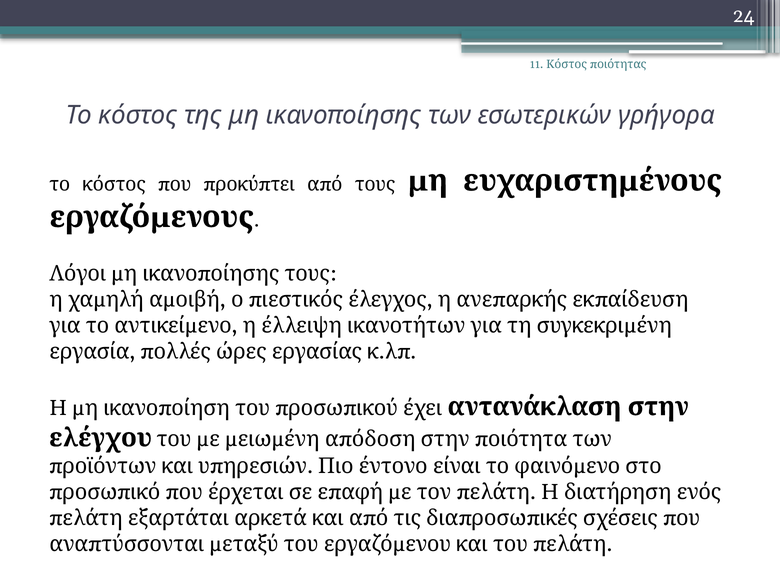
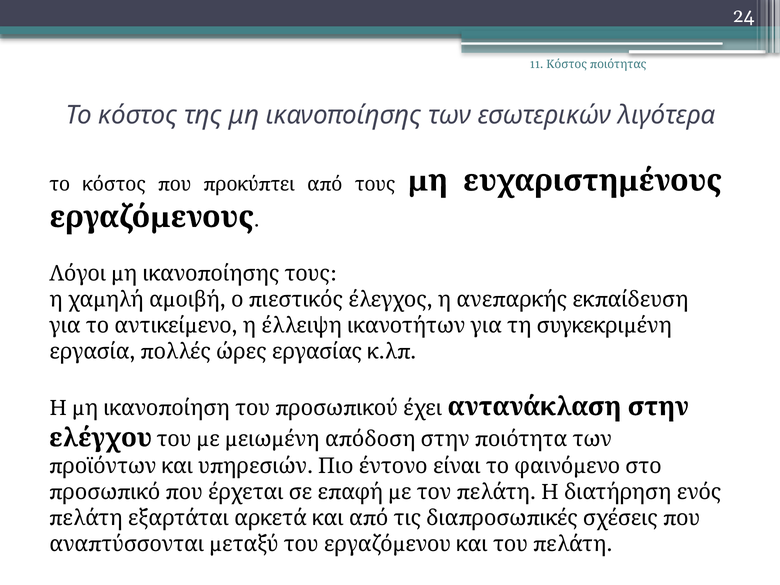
γρήγορα: γρήγορα -> λιγότερα (666, 115)
